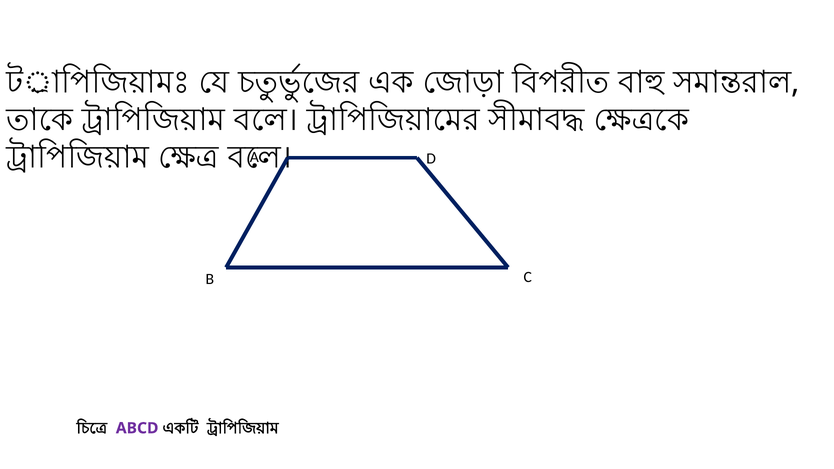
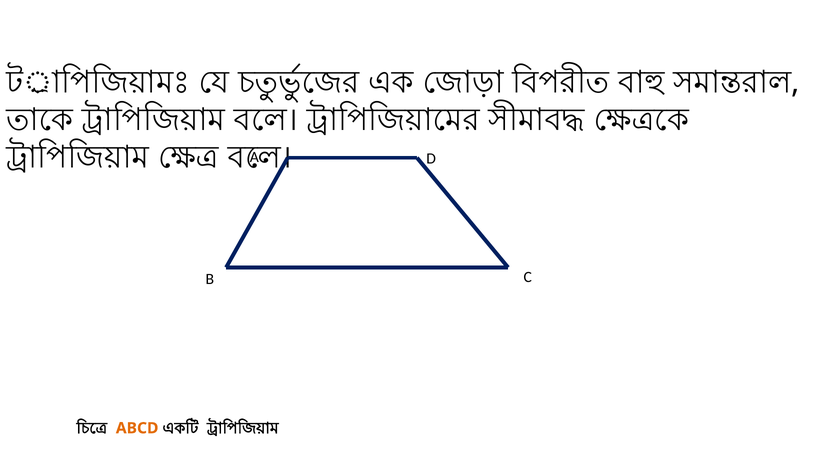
ABCD colour: purple -> orange (137, 428)
